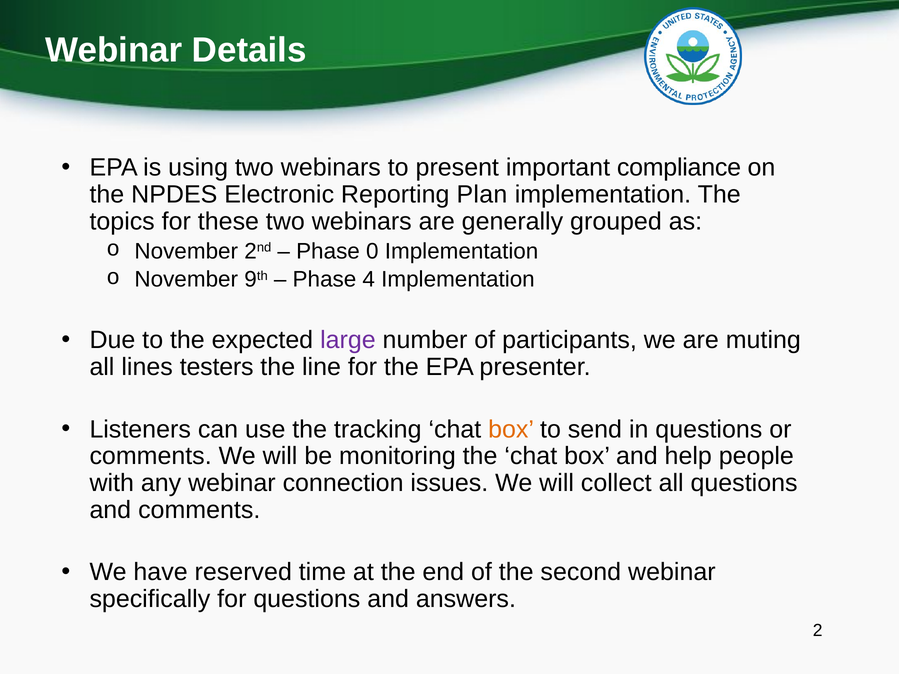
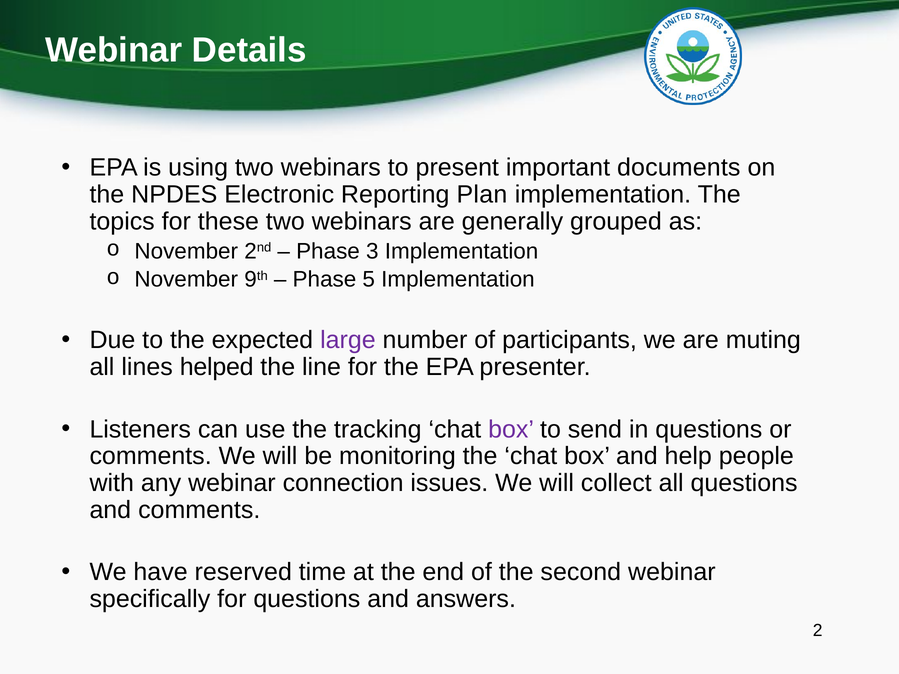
compliance: compliance -> documents (679, 168)
0: 0 -> 3 (372, 251)
4: 4 -> 5 (369, 280)
testers: testers -> helped (217, 367)
box colour: orange -> purple (511, 429)
